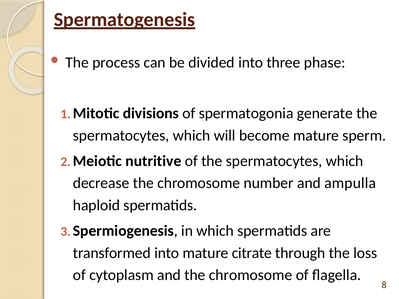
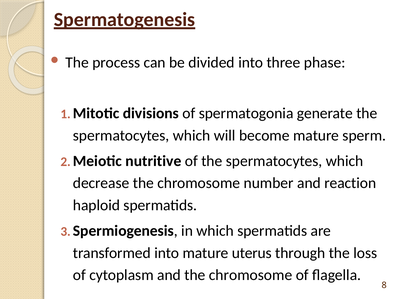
ampulla: ampulla -> reaction (350, 183)
citrate: citrate -> uterus (252, 253)
